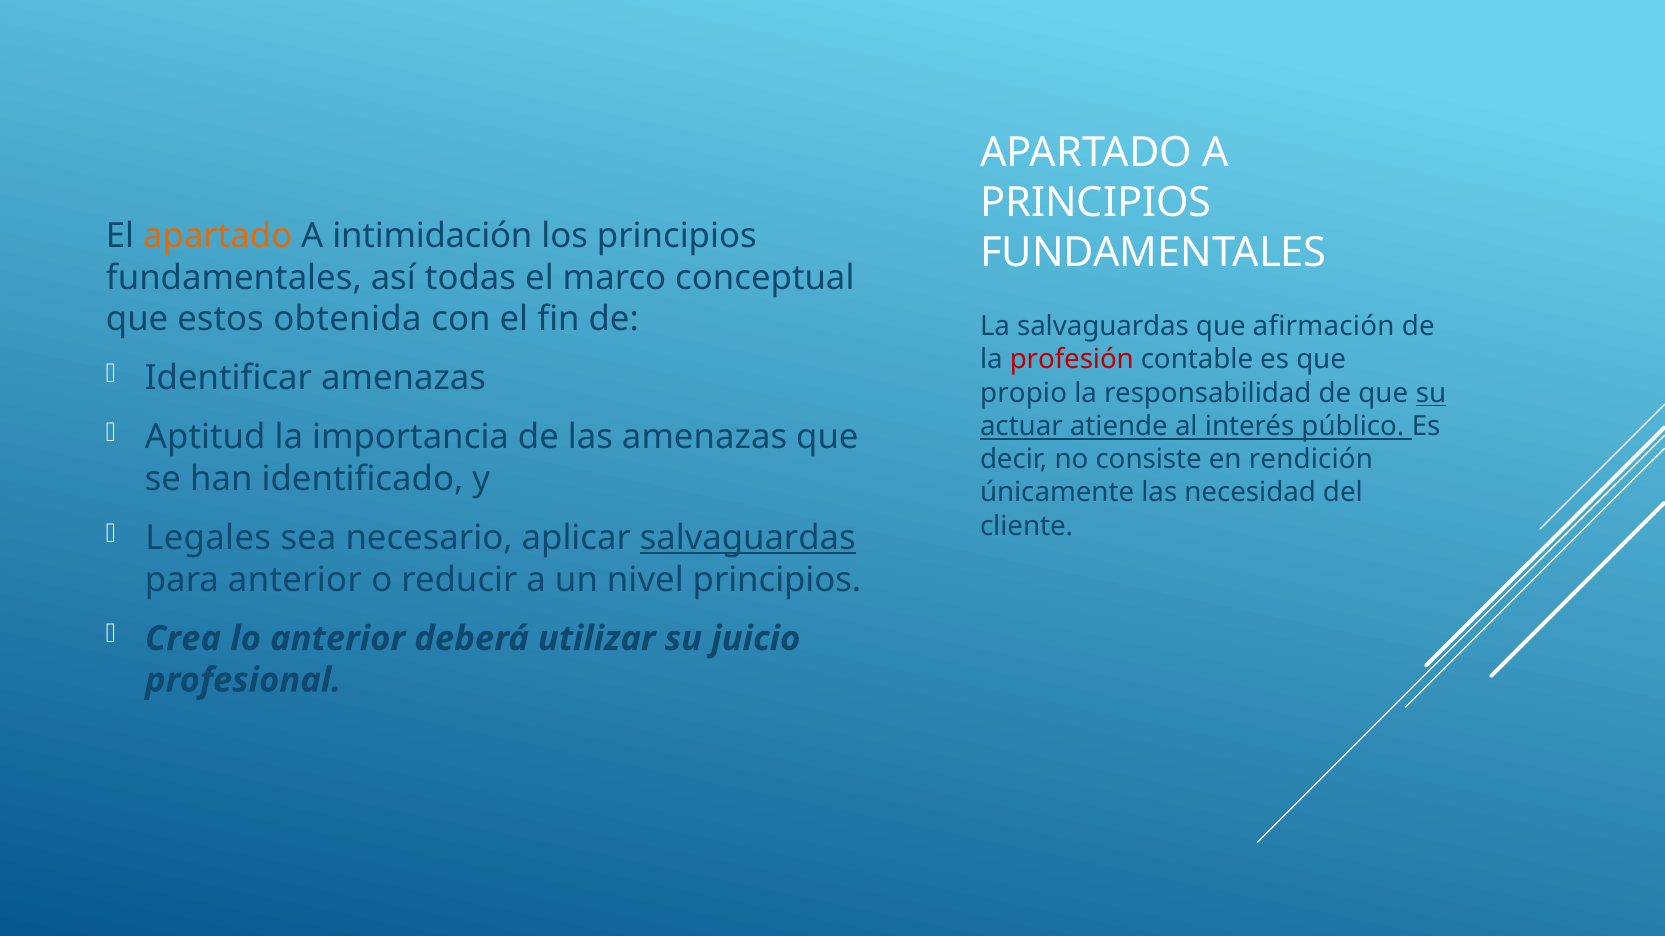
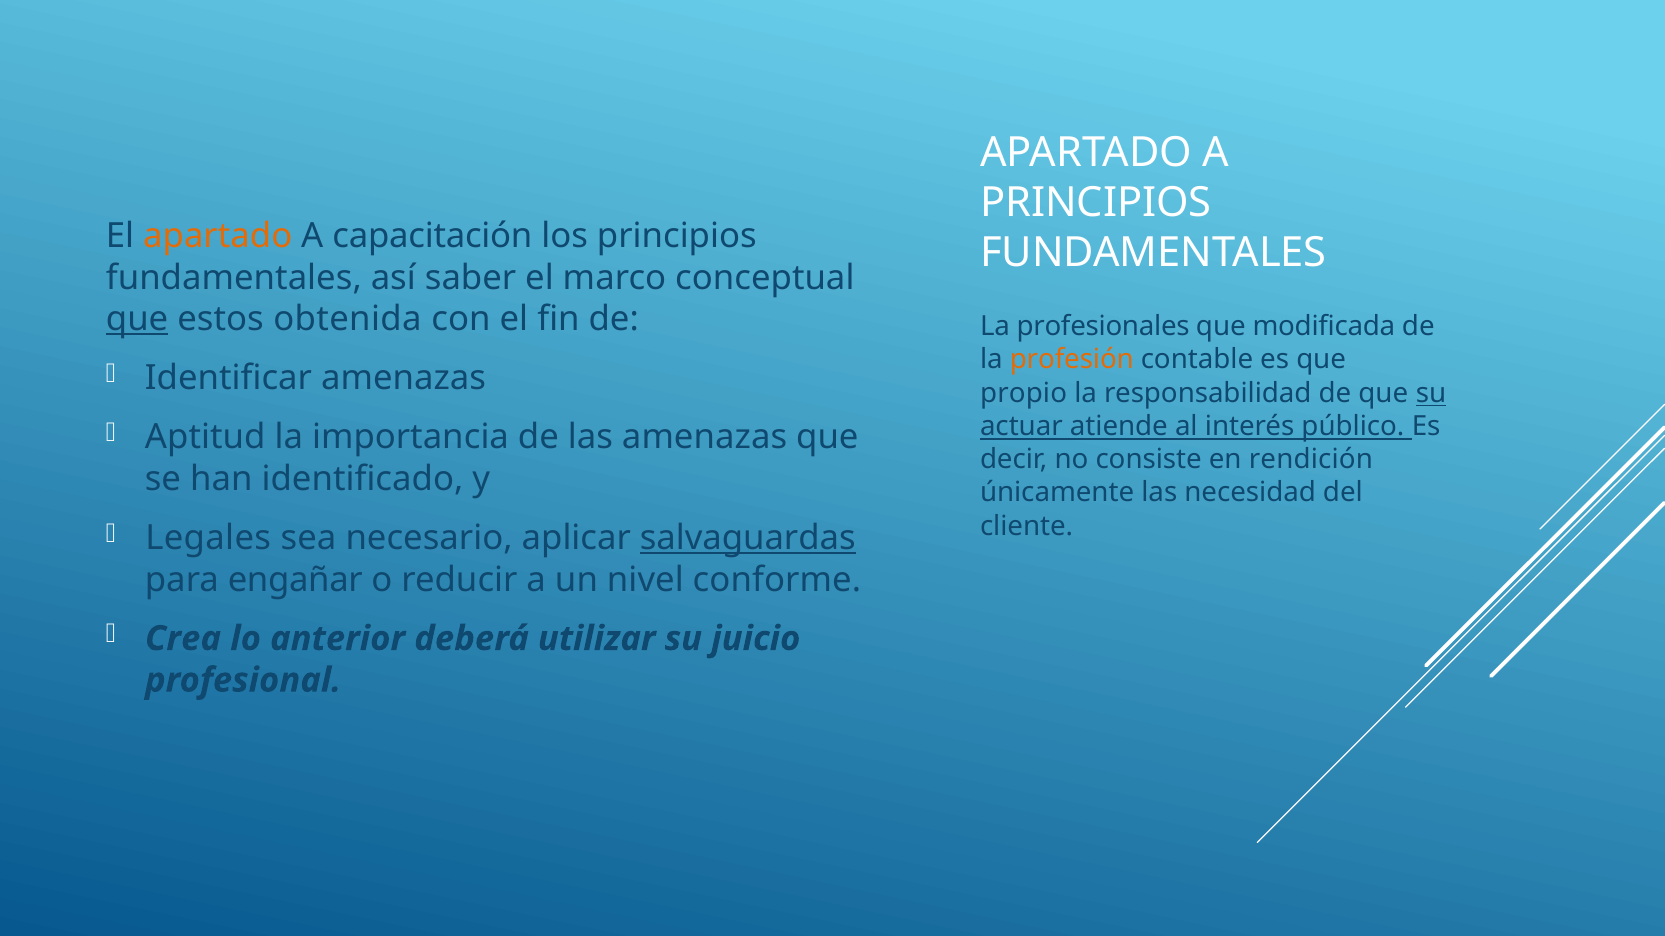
intimidación: intimidación -> capacitación (432, 236)
todas: todas -> saber (471, 278)
que underline: none -> present (137, 320)
La salvaguardas: salvaguardas -> profesionales (1103, 327)
afirmación: afirmación -> modificada (1324, 327)
profesión colour: red -> orange (1072, 360)
para anterior: anterior -> engañar (295, 580)
nivel principios: principios -> conforme (777, 580)
